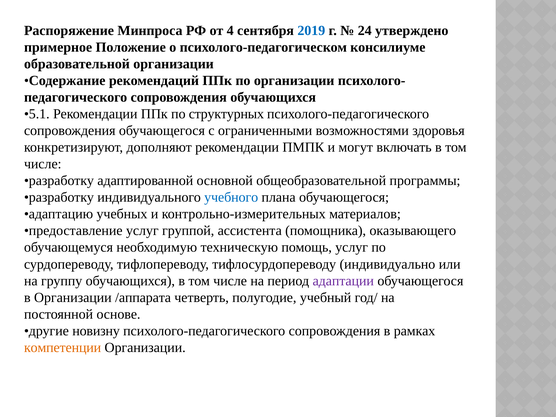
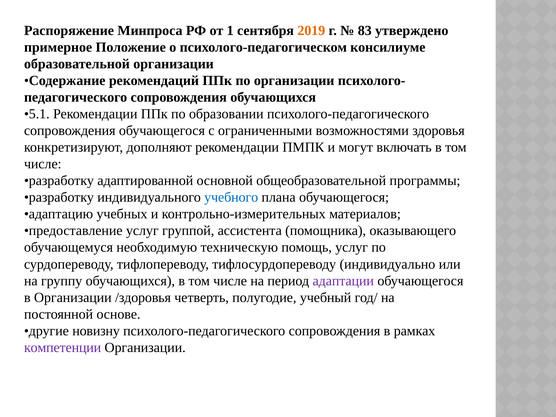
4: 4 -> 1 (230, 31)
2019 colour: blue -> orange (311, 31)
24: 24 -> 83 (365, 31)
структурных: структурных -> образовании (226, 114)
/аппарата: /аппарата -> /здоровья (143, 297)
компетенции colour: orange -> purple (63, 347)
